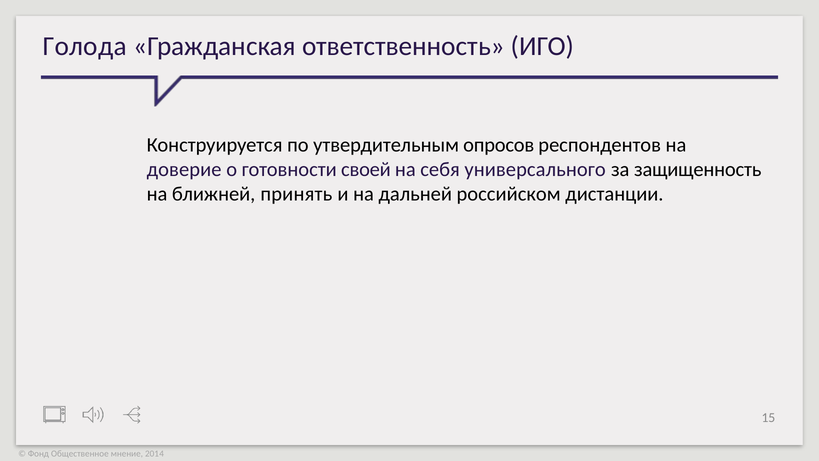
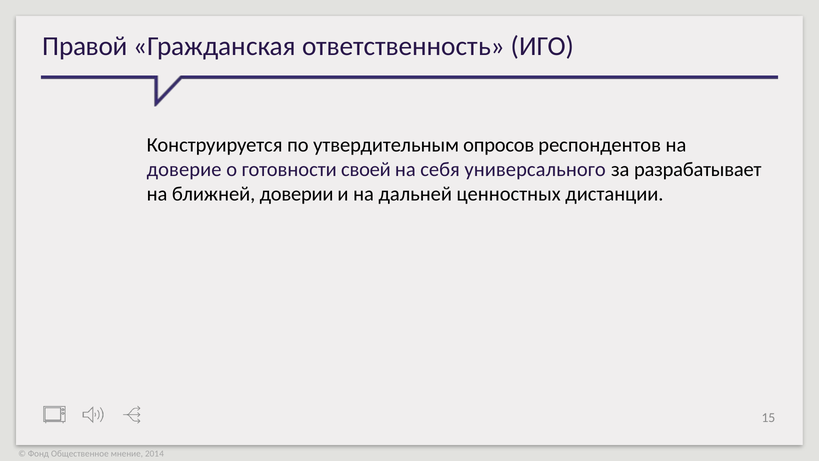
Голода: Голода -> Правой (85, 46)
защищенность: защищенность -> разрабатывает (698, 169)
принять: принять -> доверии (297, 194)
российском: российском -> ценностных (509, 194)
